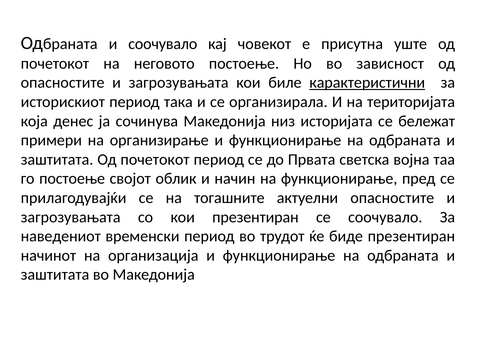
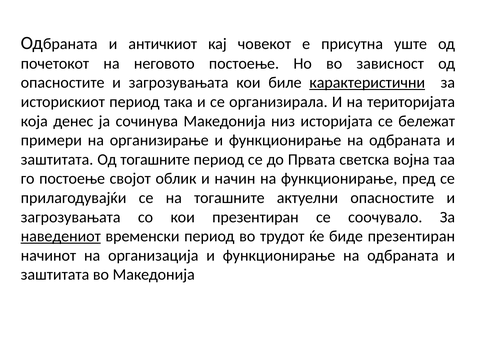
и соочувало: соочувало -> античкиот (163, 44)
заштитата Од почетокот: почетокот -> тогашните (155, 159)
наведениот underline: none -> present (61, 236)
